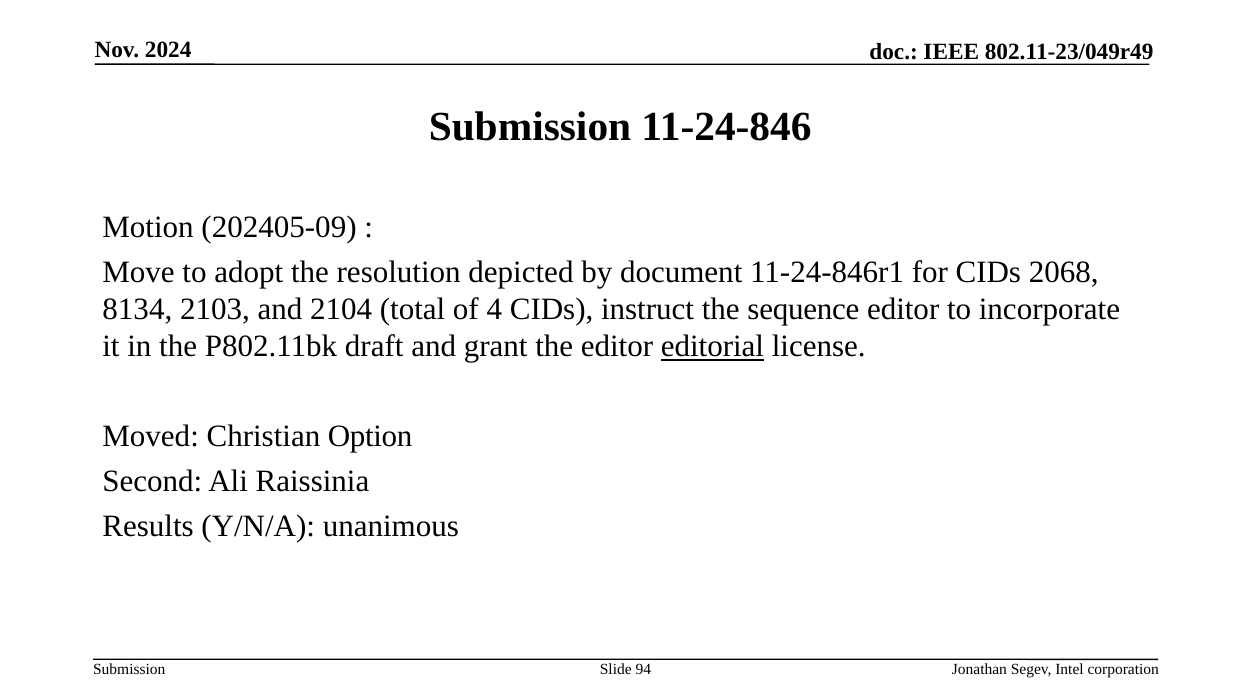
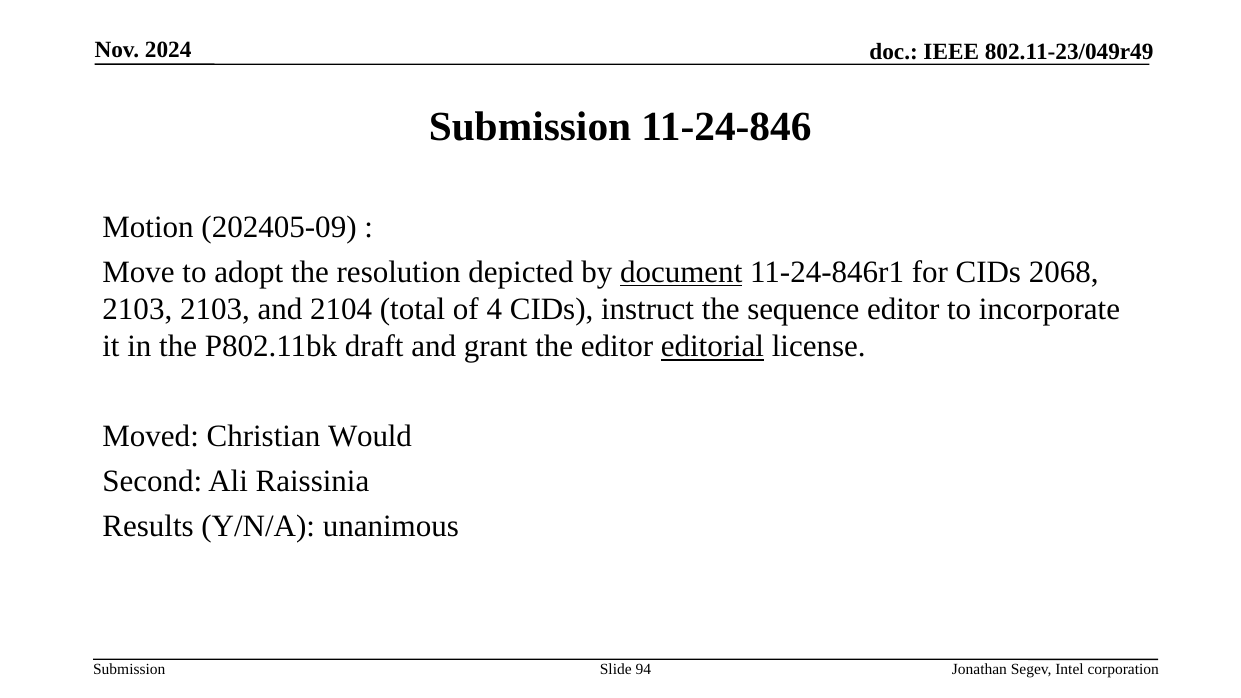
document underline: none -> present (681, 272)
8134: 8134 -> 2103 (137, 309)
Option: Option -> Would (370, 437)
